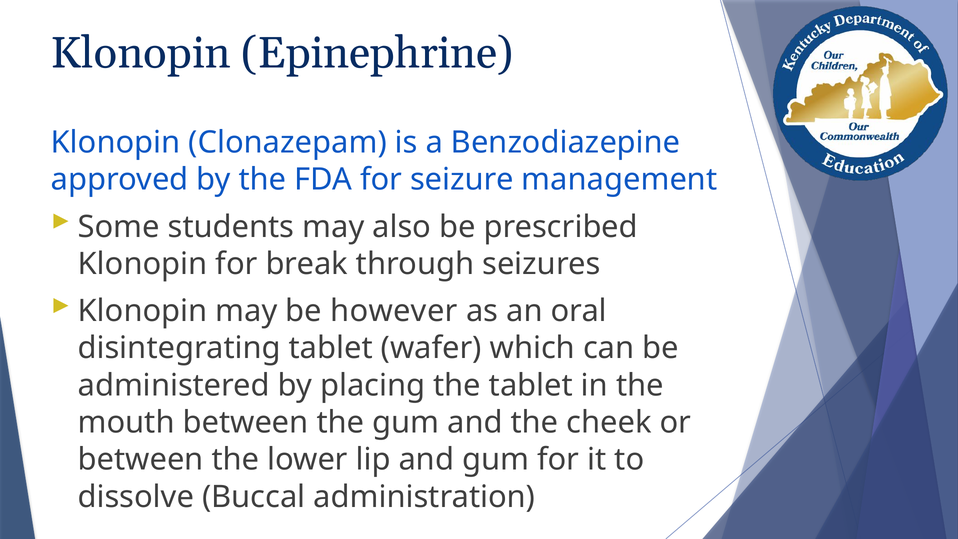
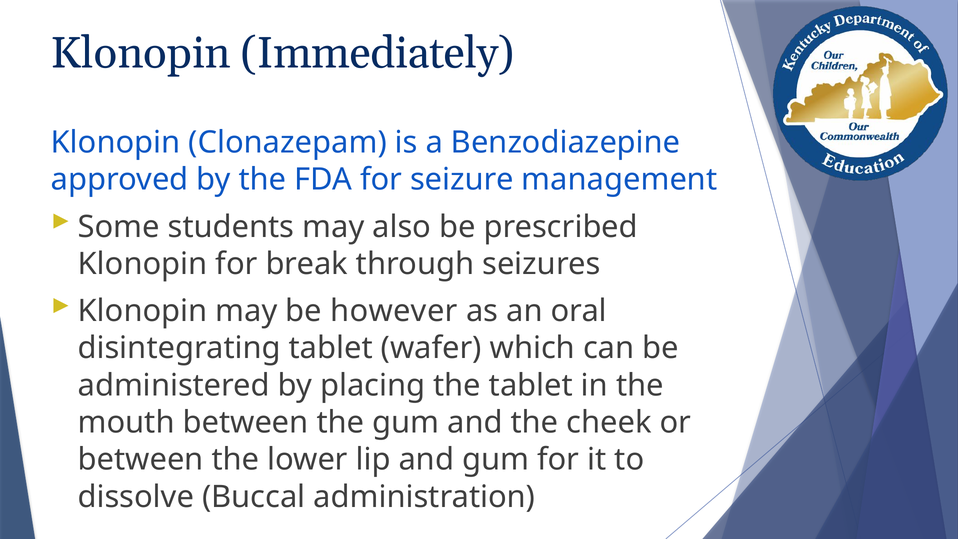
Epinephrine: Epinephrine -> Immediately (378, 53)
